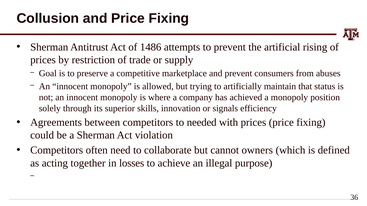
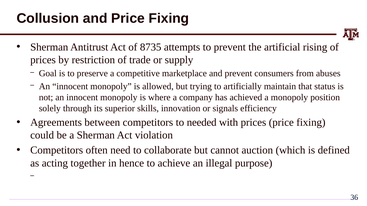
1486: 1486 -> 8735 (151, 47)
owners: owners -> auction (257, 150)
losses: losses -> hence (132, 163)
